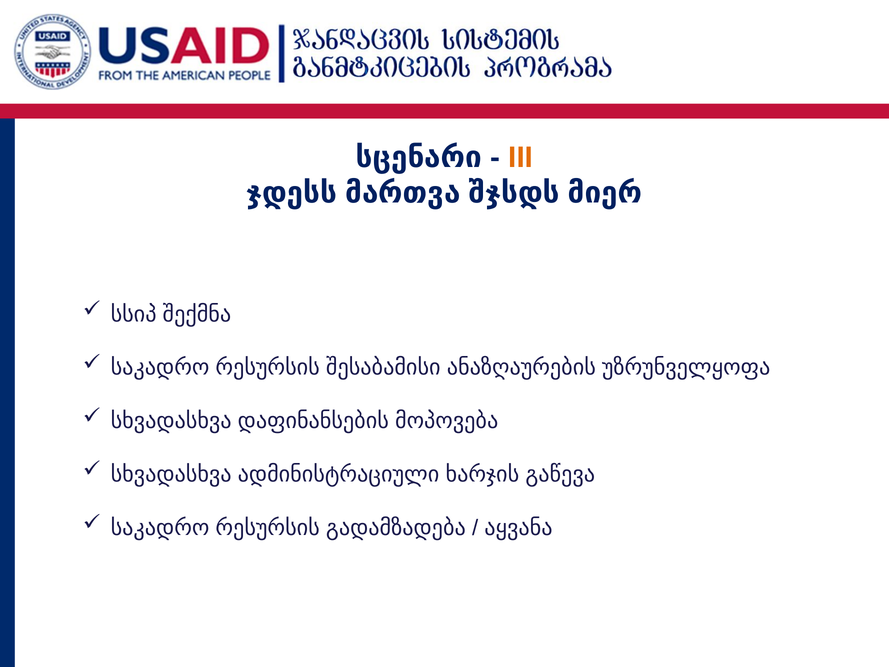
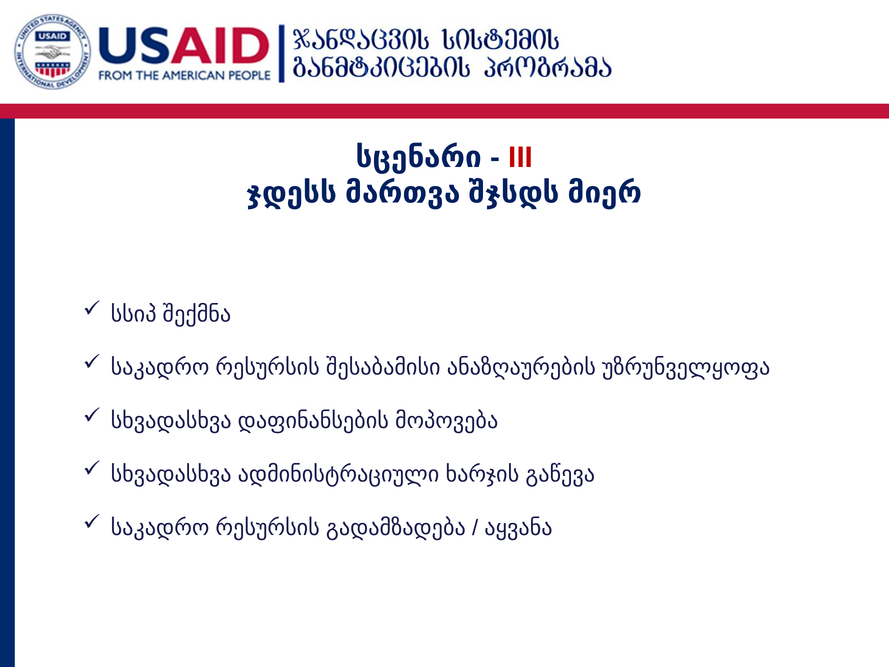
III colour: orange -> red (521, 158)
